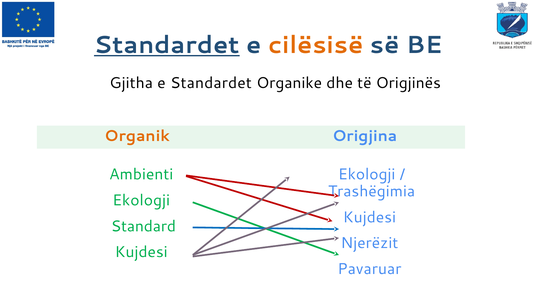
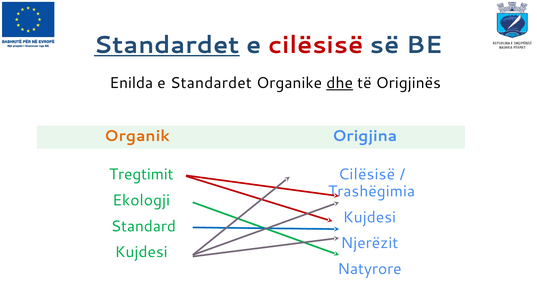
cilësisë colour: orange -> red (316, 45)
Gjitha: Gjitha -> Enilda (131, 83)
dhe underline: none -> present (340, 83)
Ambienti: Ambienti -> Tregtimit (141, 174)
Ekologji: Ekologji -> Cilësisë (367, 174)
Pavaruar: Pavaruar -> Natyrore (369, 269)
